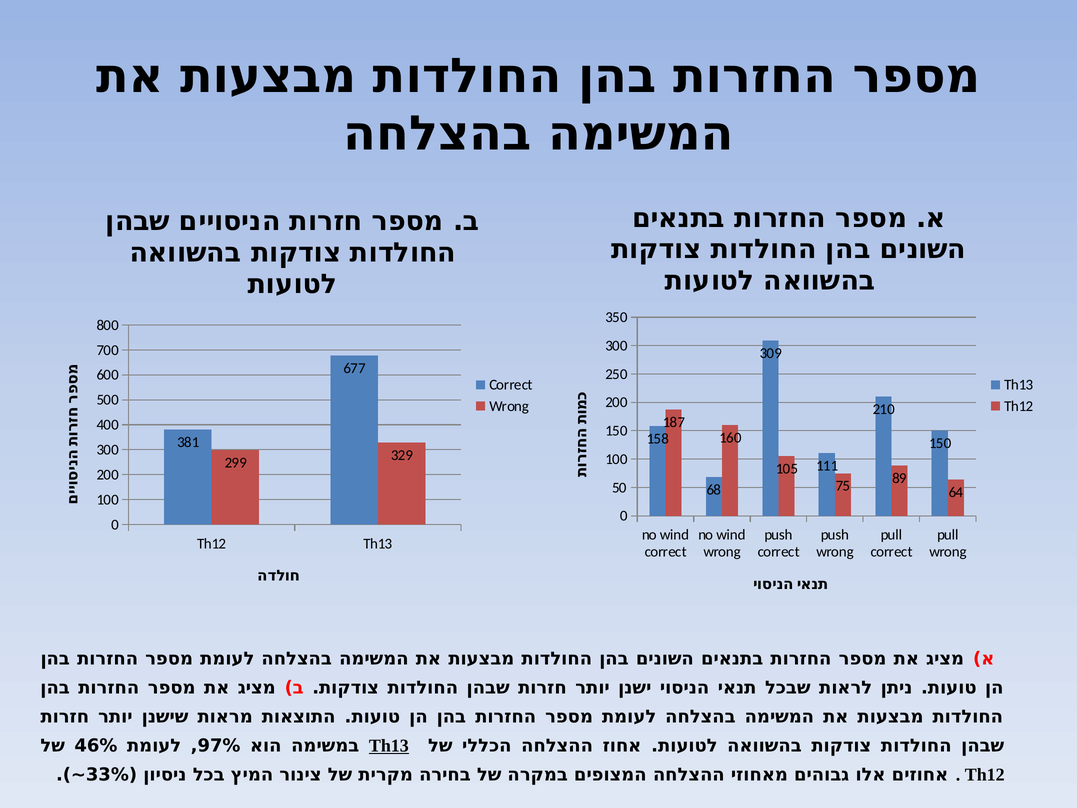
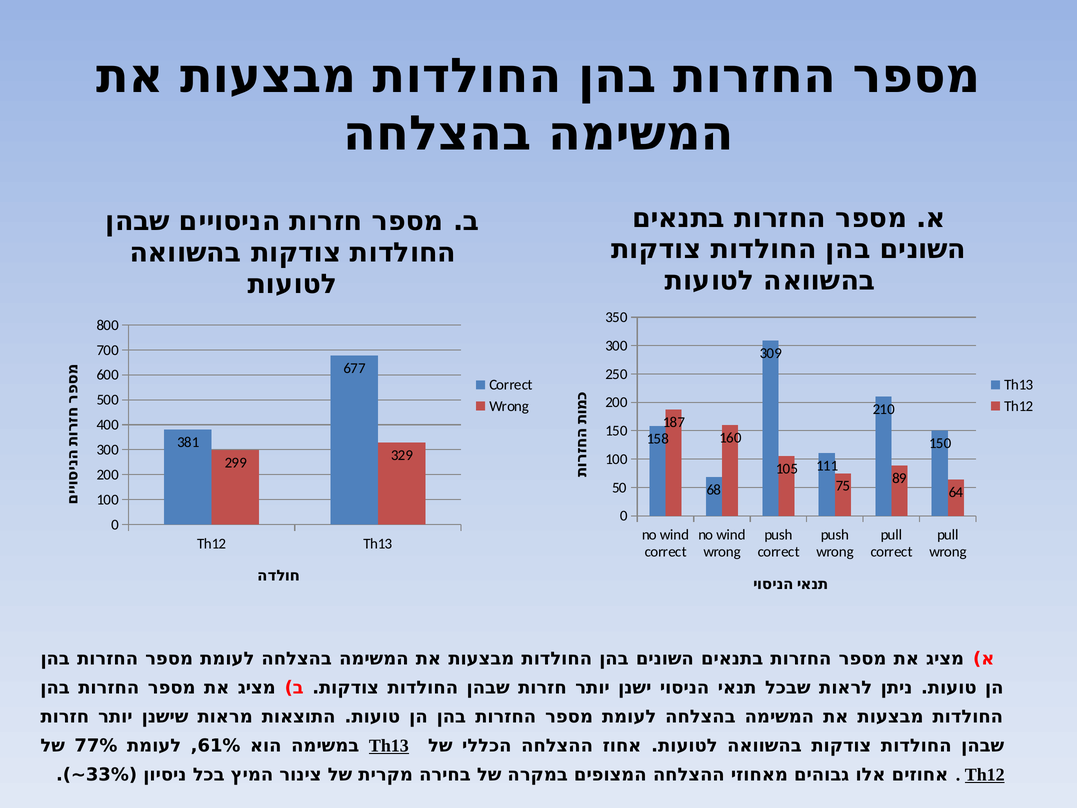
46%: 46% -> 77% (96, 746)
97%: 97% -> 61% (219, 746)
Th12 underline: none -> present (985, 775)
